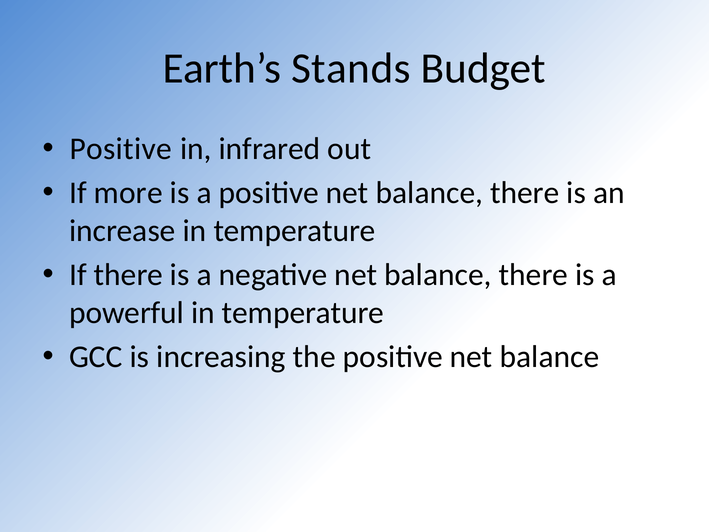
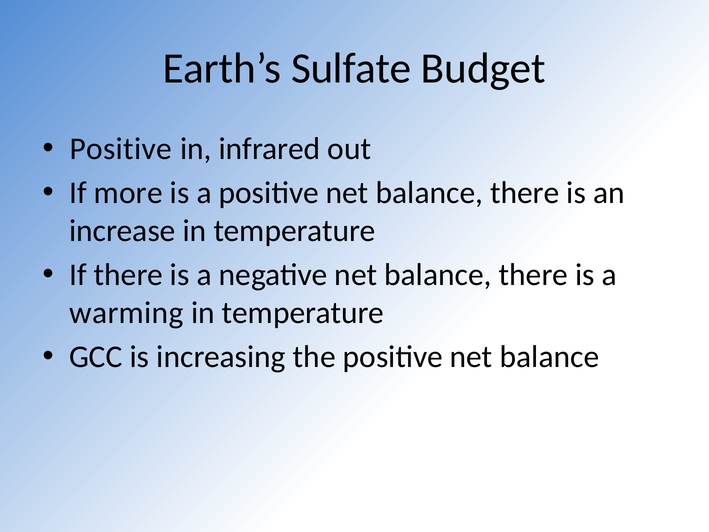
Stands: Stands -> Sulfate (351, 69)
powerful: powerful -> warming (126, 313)
